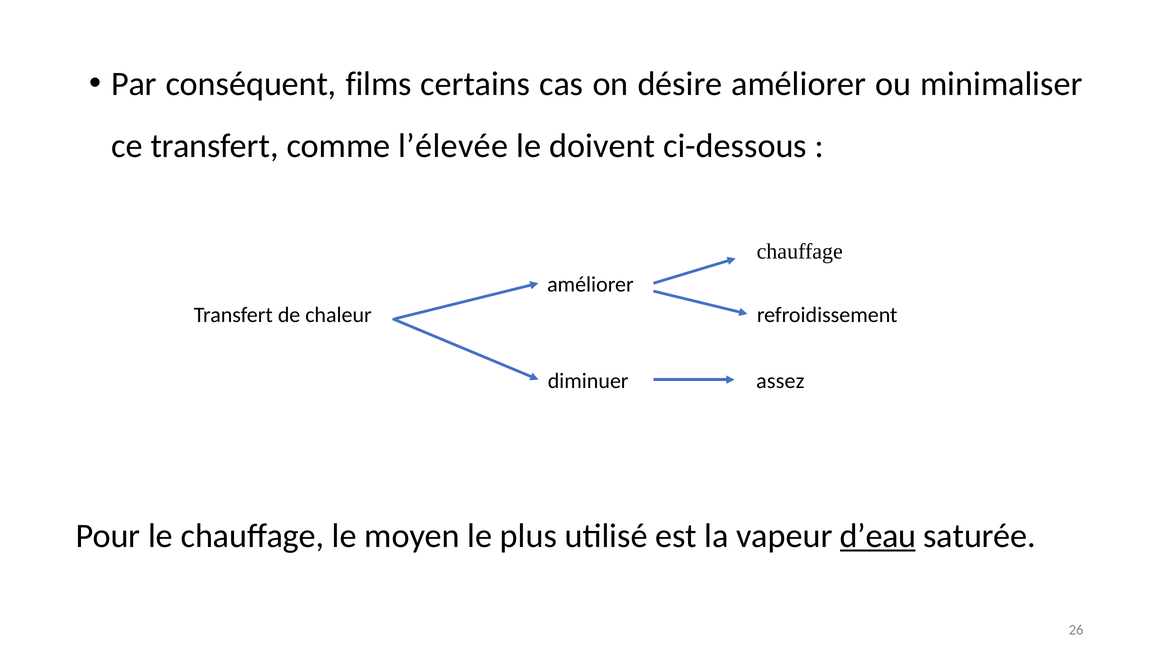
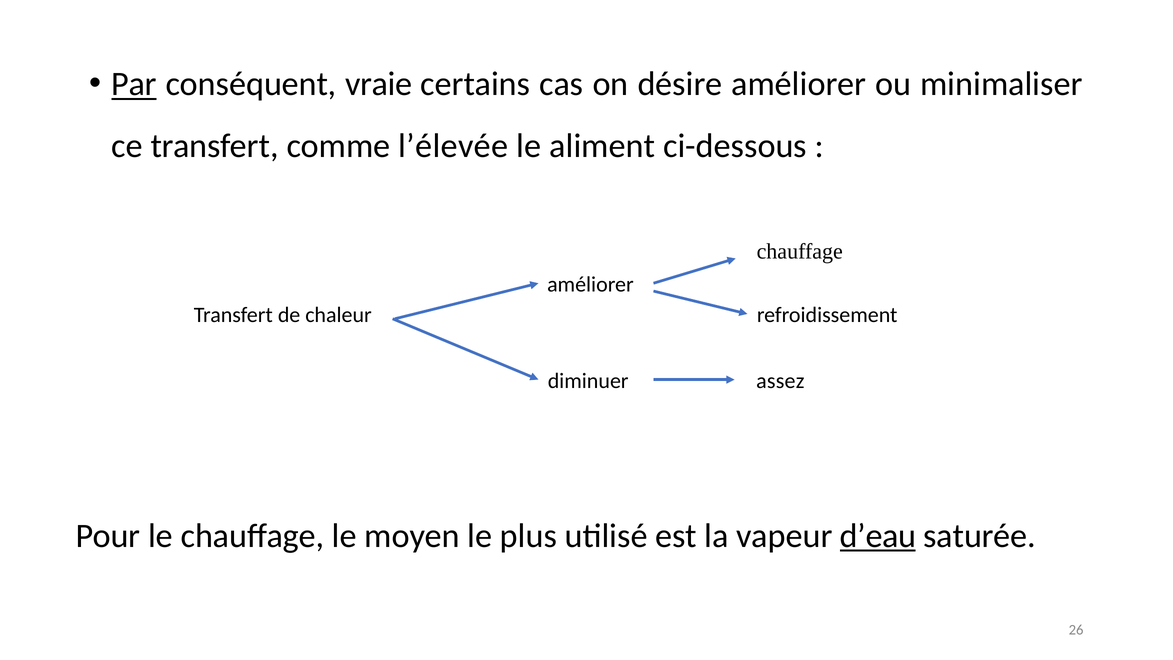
Par underline: none -> present (134, 84)
films: films -> vraie (379, 84)
doivent: doivent -> aliment (602, 146)
